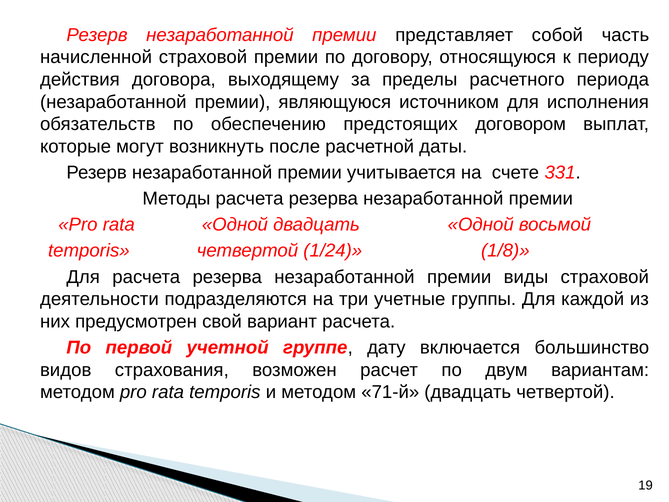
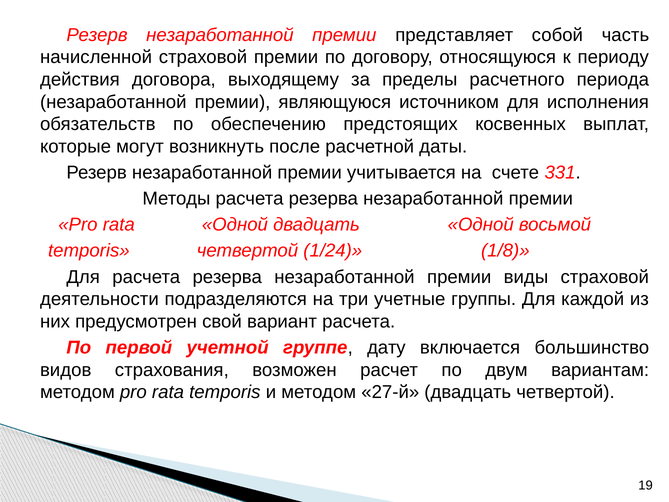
договором: договором -> косвенных (521, 124)
71-й: 71-й -> 27-й (390, 392)
